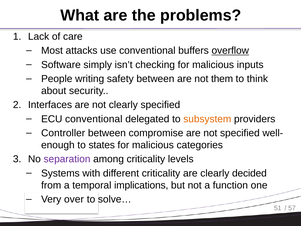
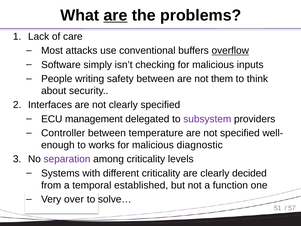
are underline: none -> present (116, 15)
ECU conventional: conventional -> management (94, 119)
subsystem colour: orange -> purple (207, 119)
compromise: compromise -> temperature (156, 133)
states: states -> works (102, 145)
categories: categories -> diagnostic (200, 145)
implications: implications -> established (141, 185)
